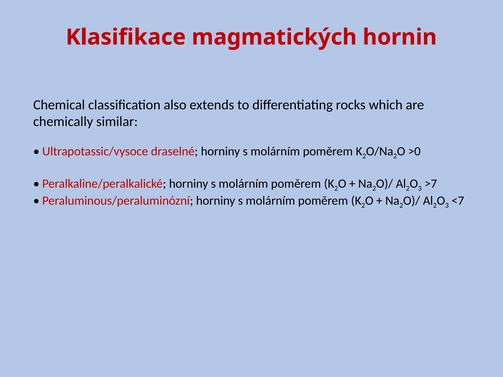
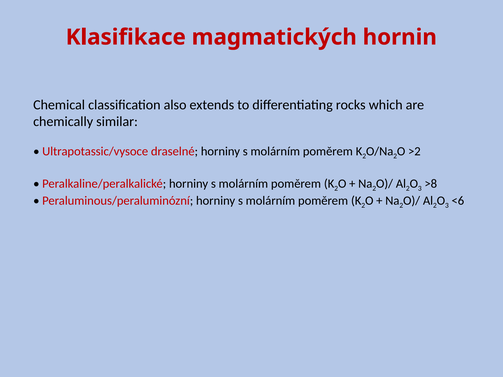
>0: >0 -> >2 (414, 151)
>7: >7 -> >8 (431, 184)
<7: <7 -> <6 (458, 201)
